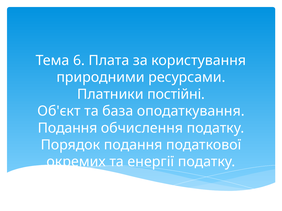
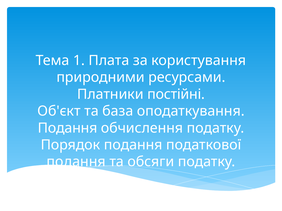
6: 6 -> 1 (79, 61)
окремих: окремих -> подання (76, 162)
енергії: енергії -> обсяги (151, 162)
